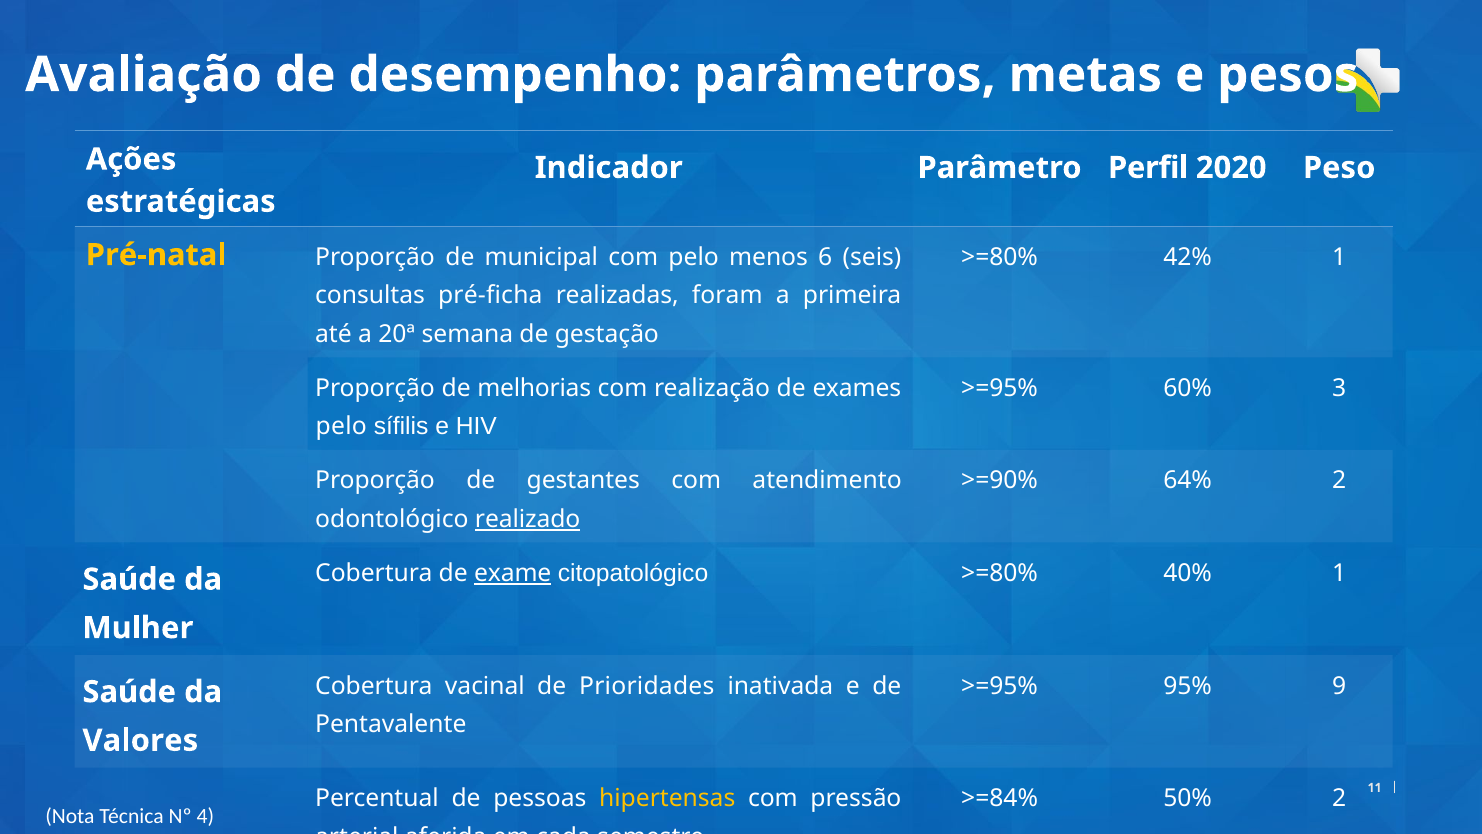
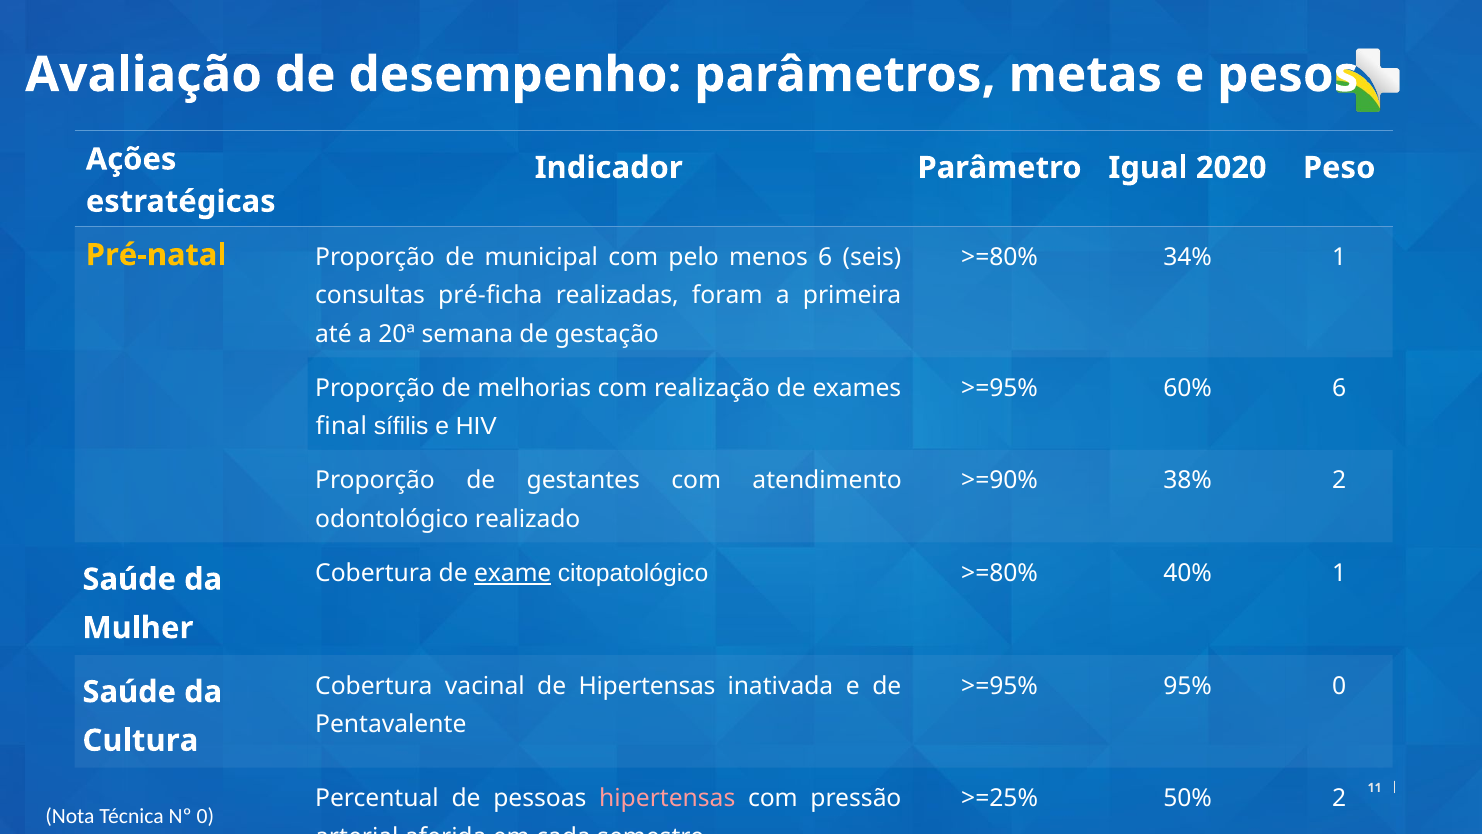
Perfil: Perfil -> Igual (1148, 168)
42%: 42% -> 34% (1188, 257)
60% 3: 3 -> 6 (1339, 388)
pelo: pelo -> final (341, 427)
64%: 64% -> 38% (1188, 481)
realizado underline: present -> none (528, 519)
de Prioridades: Prioridades -> Hipertensas (647, 686)
95% 9: 9 -> 0 (1339, 686)
Valores: Valores -> Cultura (140, 740)
hipertensas colour: yellow -> pink (667, 798)
>=84%: >=84% -> >=25% (1000, 798)
Nº 4: 4 -> 0 (205, 816)
